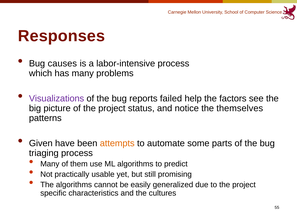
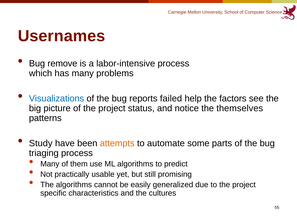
Responses: Responses -> Usernames (62, 36)
causes: causes -> remove (62, 63)
Visualizations colour: purple -> blue (57, 98)
Given: Given -> Study (41, 143)
